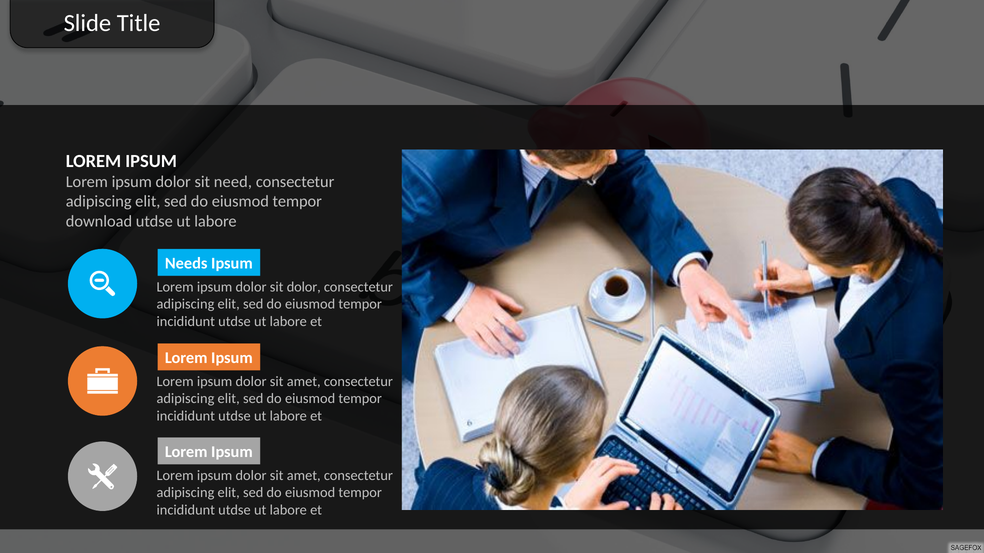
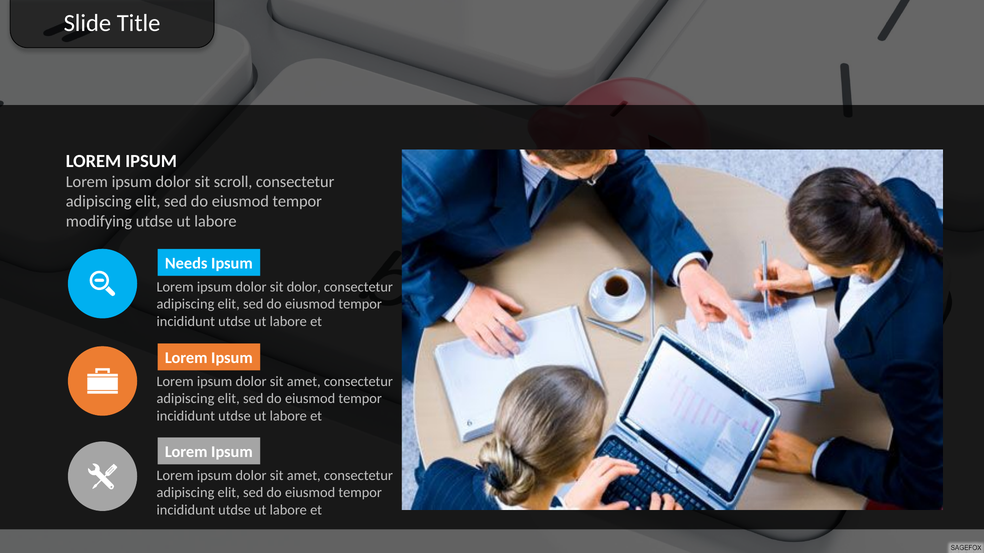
need: need -> scroll (233, 182)
download: download -> modifying (99, 221)
